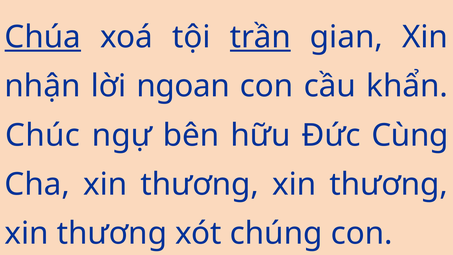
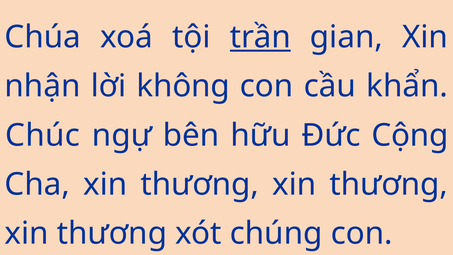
Chúa underline: present -> none (43, 37)
ngoan: ngoan -> không (183, 86)
Cùng: Cùng -> Cộng (410, 135)
